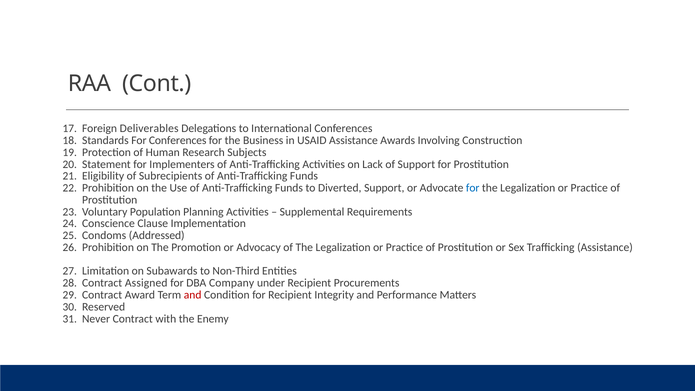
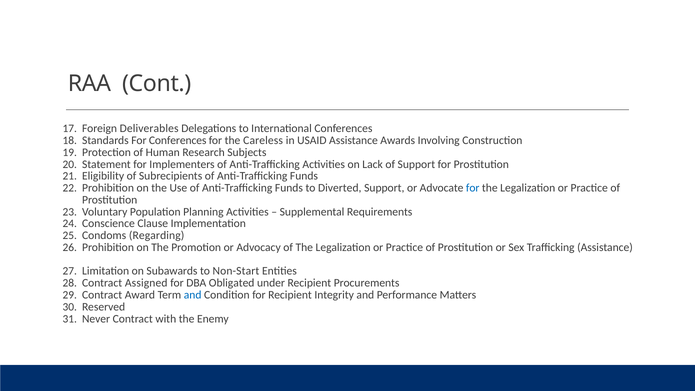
Business: Business -> Careless (263, 140)
Addressed: Addressed -> Regarding (157, 235)
Non-Third: Non-Third -> Non-Start (236, 271)
Company: Company -> Obligated (232, 283)
and colour: red -> blue (193, 295)
